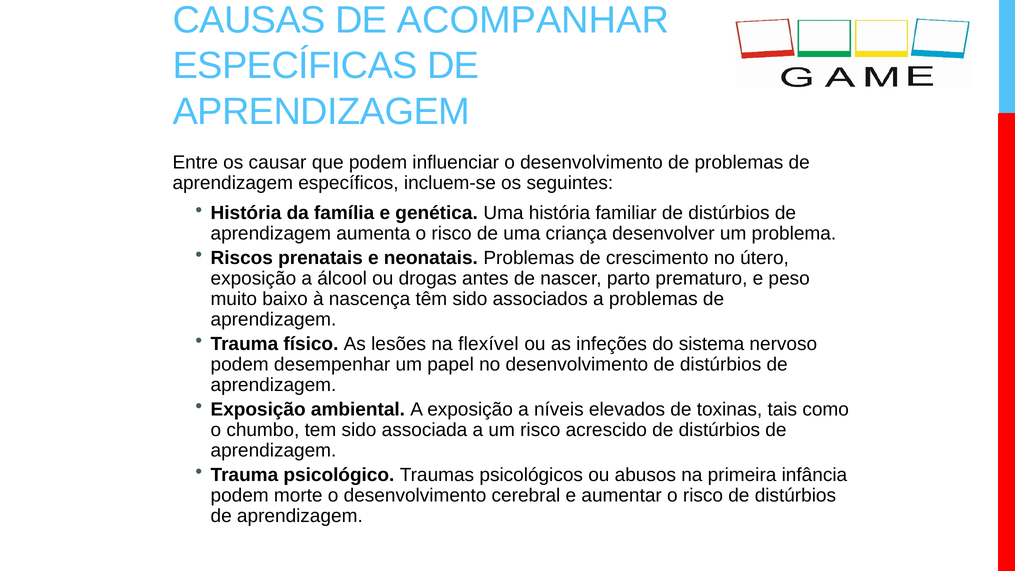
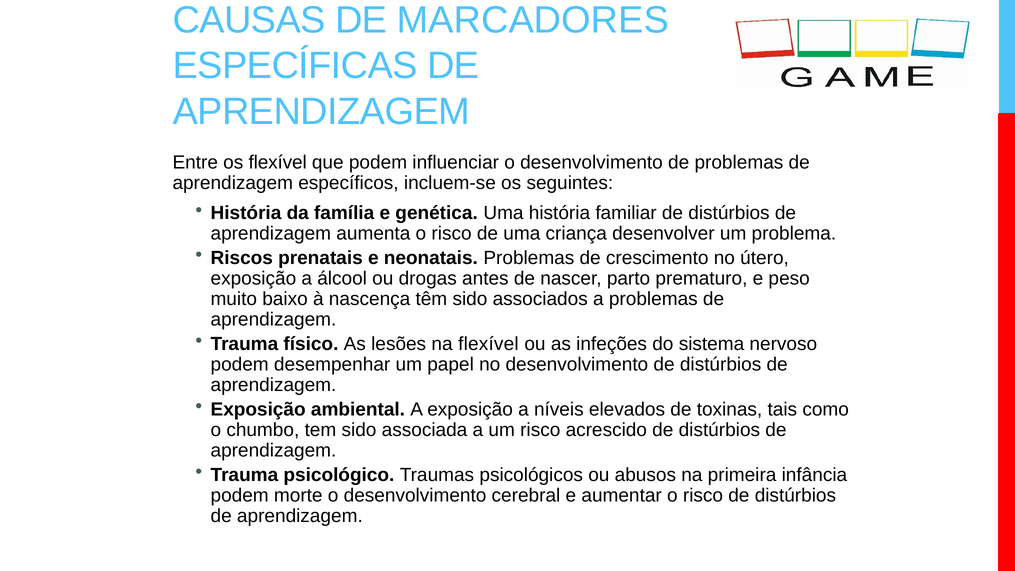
ACOMPANHAR: ACOMPANHAR -> MARCADORES (533, 20)
os causar: causar -> flexível (278, 162)
